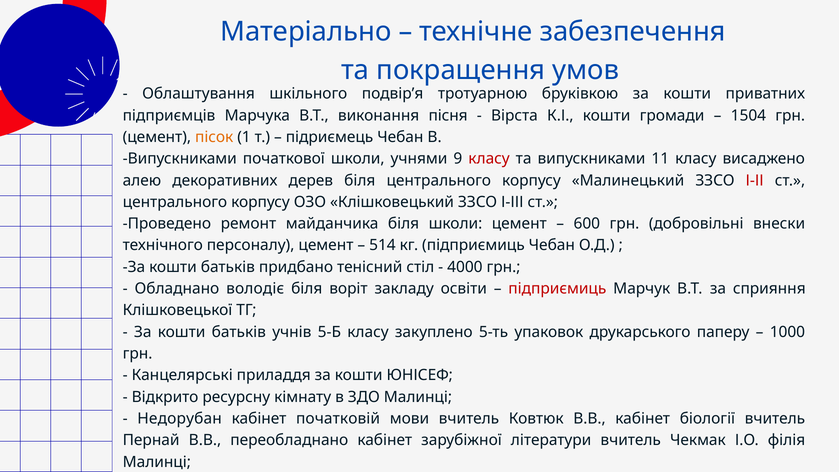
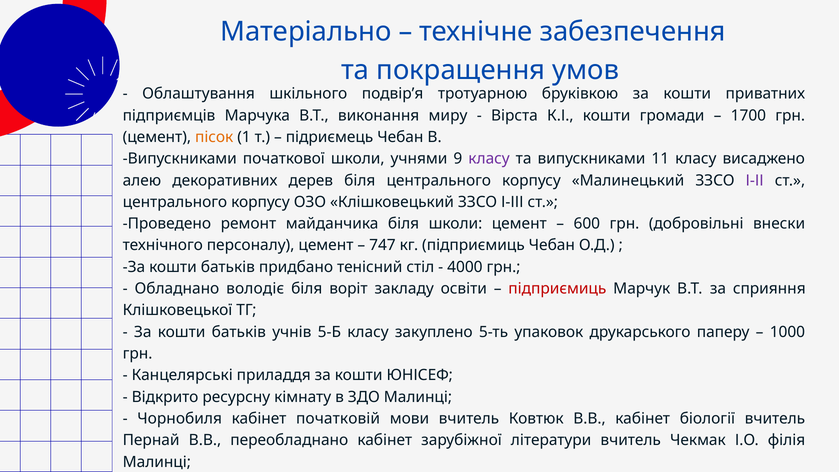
пісня: пісня -> миру (448, 115)
1504: 1504 -> 1700 (748, 115)
класу colour: red -> purple (489, 159)
І-ІІ colour: red -> purple (755, 180)
514: 514 -> 747 (382, 245)
Недорубан: Недорубан -> Чорнобиля (180, 419)
